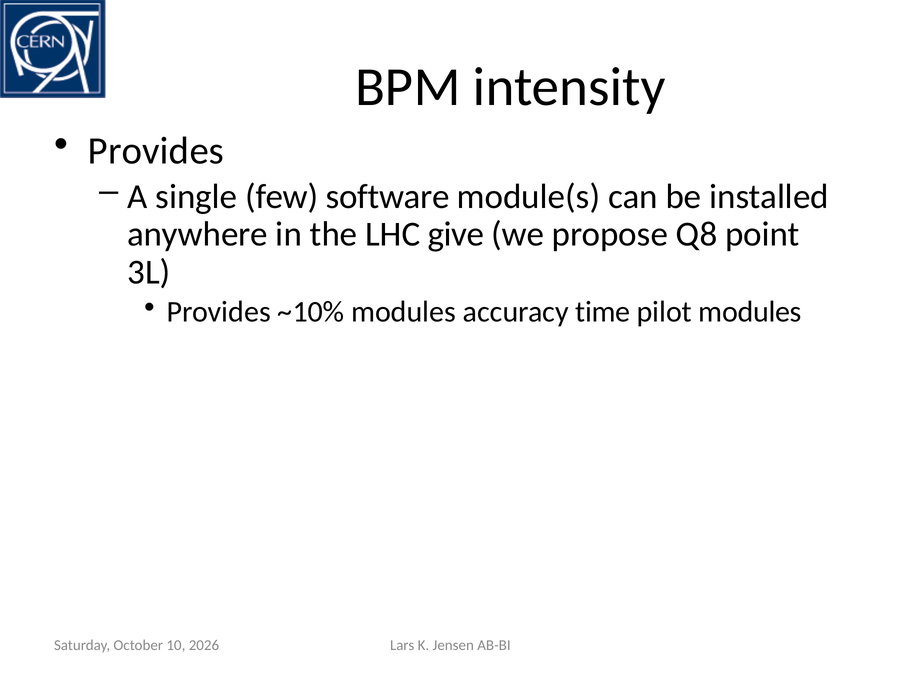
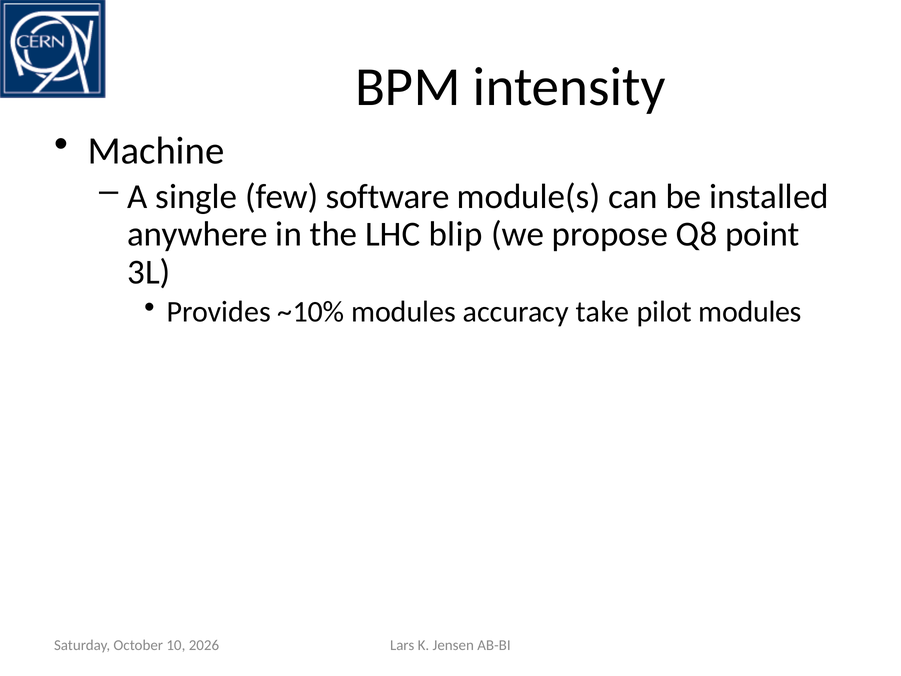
Provides: Provides -> Machine (156, 151)
give: give -> blip (456, 234)
time: time -> take (603, 312)
